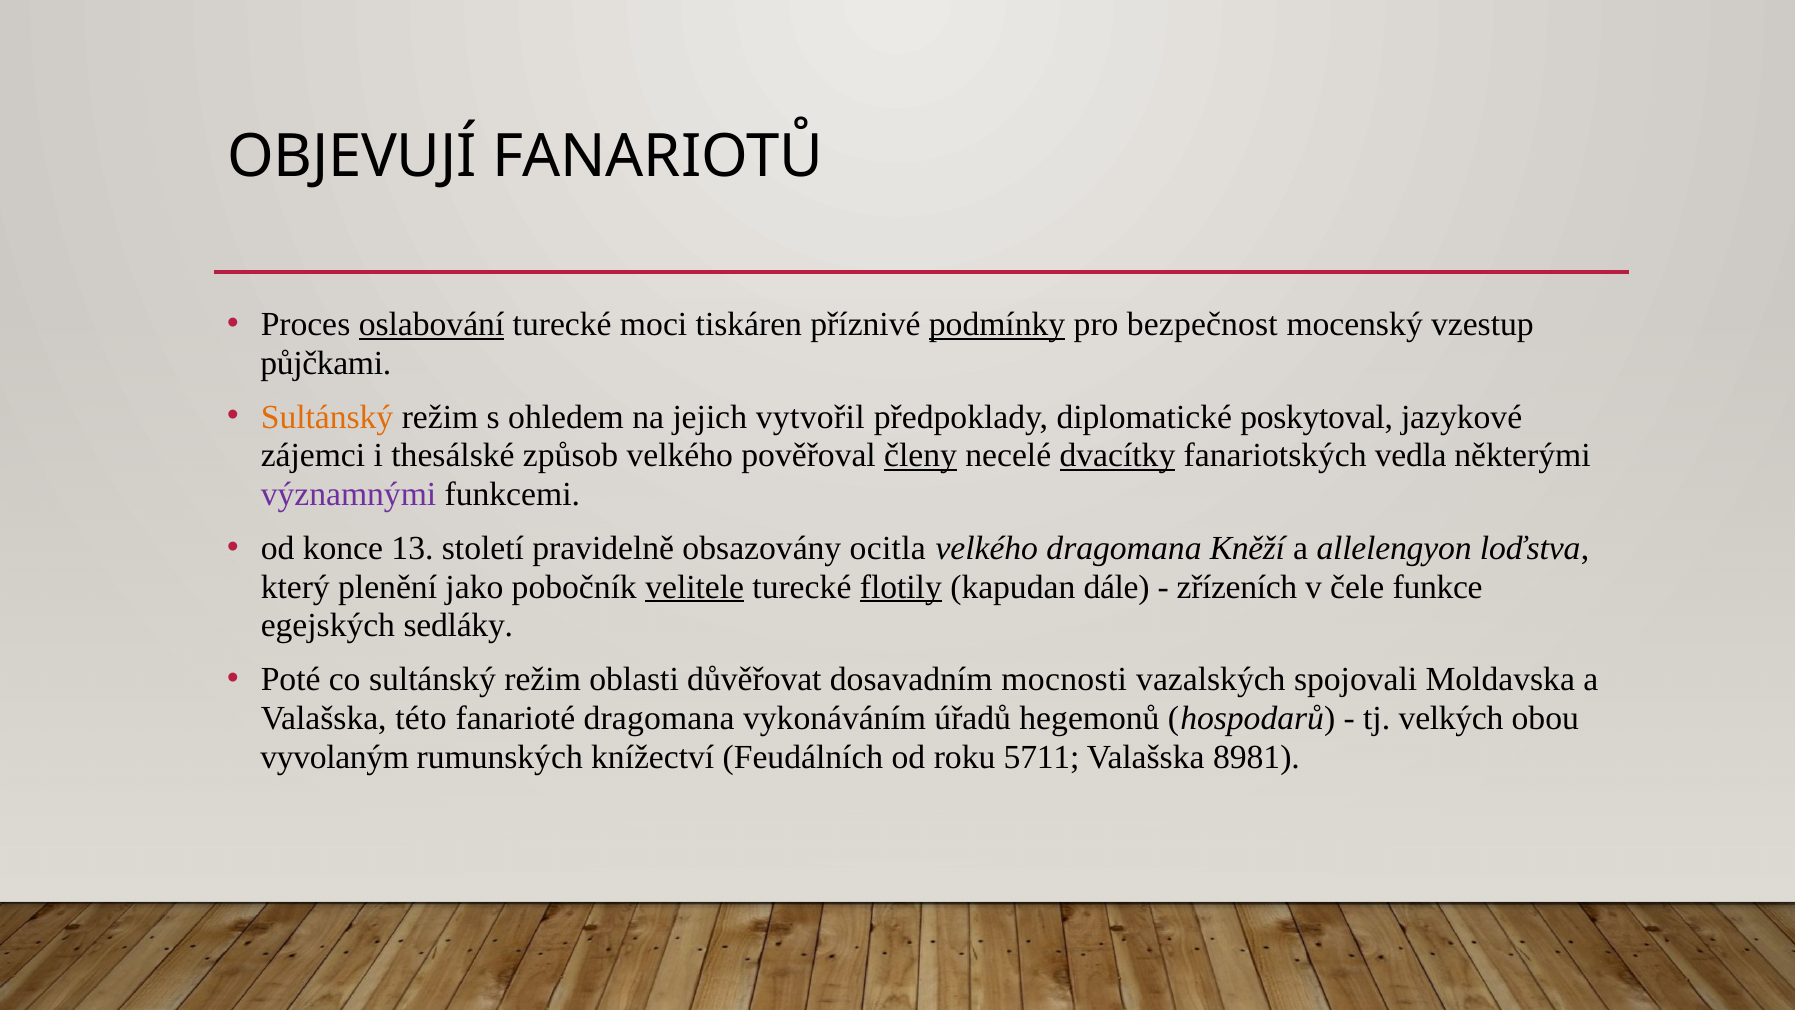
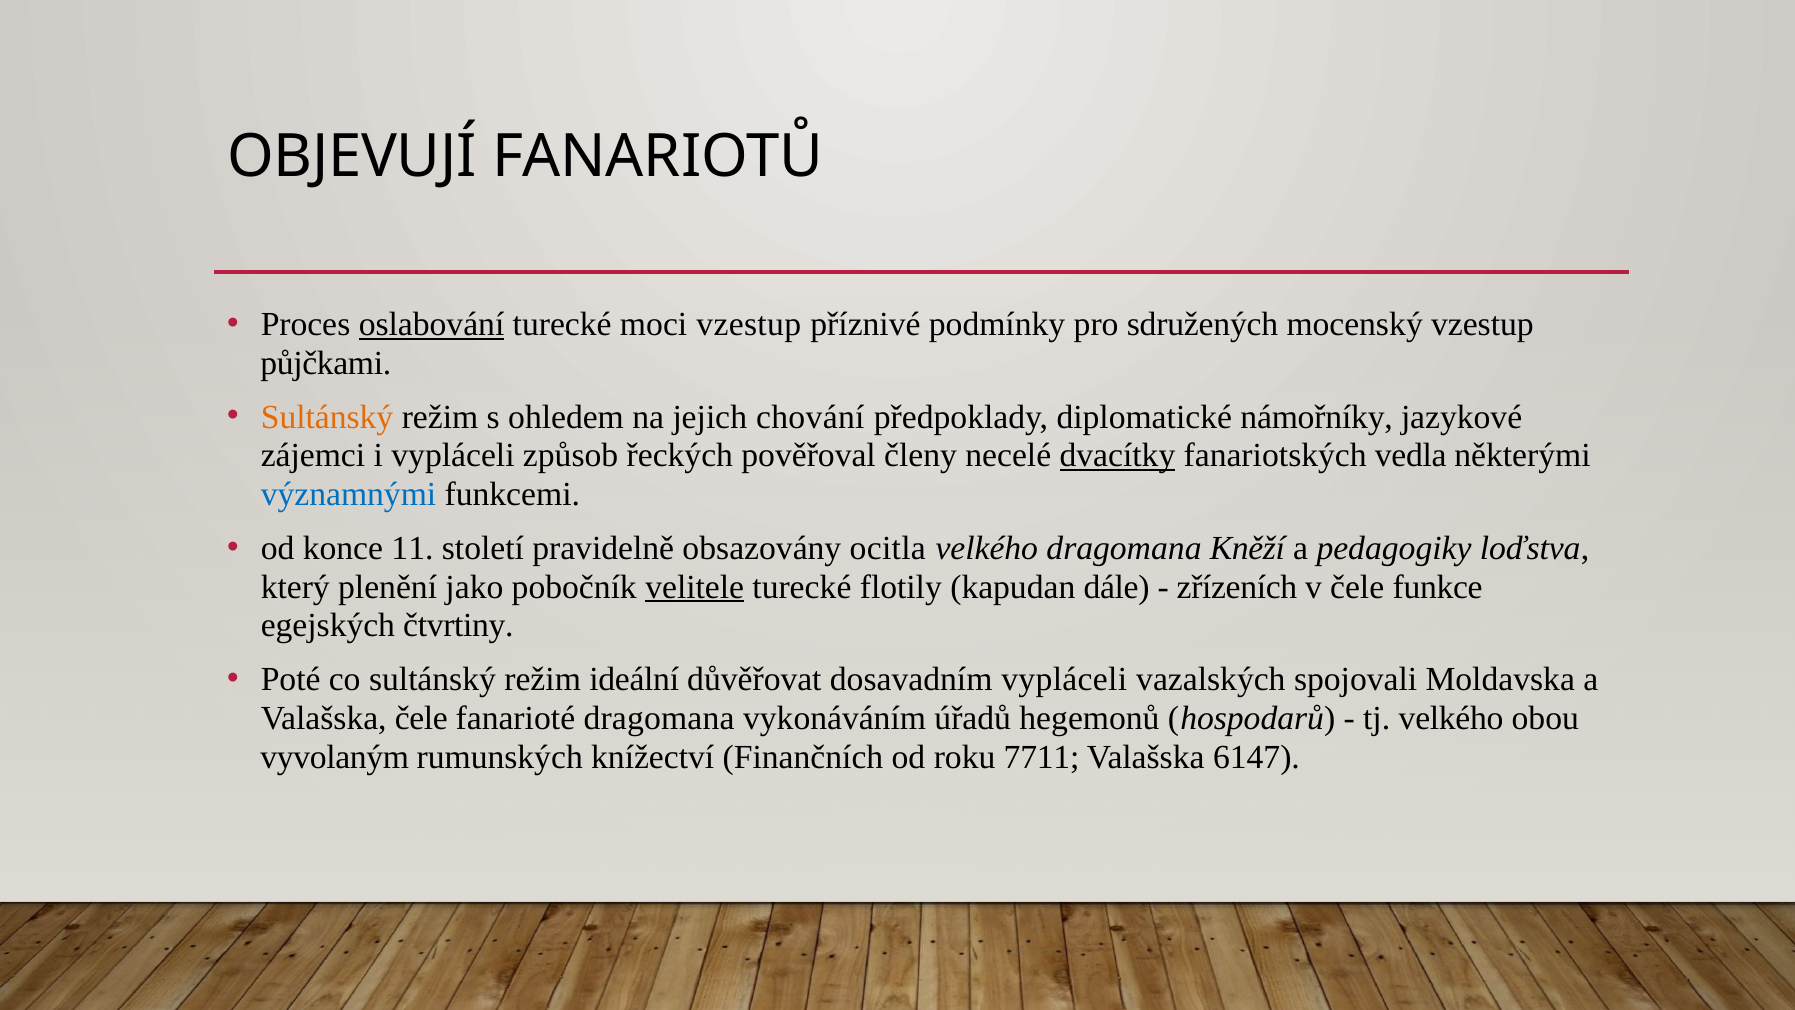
moci tiskáren: tiskáren -> vzestup (749, 324)
podmínky underline: present -> none (997, 324)
bezpečnost: bezpečnost -> sdružených (1202, 324)
vytvořil: vytvořil -> chování (810, 417)
poskytoval: poskytoval -> námořníky (1317, 417)
i thesálské: thesálské -> vypláceli (453, 456)
způsob velkého: velkého -> řeckých (680, 456)
členy underline: present -> none (921, 456)
významnými colour: purple -> blue (349, 494)
13: 13 -> 11 (412, 548)
allelengyon: allelengyon -> pedagogiky (1394, 548)
flotily underline: present -> none (901, 587)
sedláky: sedláky -> čtvrtiny (458, 625)
oblasti: oblasti -> ideální (634, 679)
dosavadním mocnosti: mocnosti -> vypláceli (1064, 679)
Valašska této: této -> čele (421, 718)
tj velkých: velkých -> velkého (1451, 718)
Feudálních: Feudálních -> Finančních (803, 757)
5711: 5711 -> 7711 (1042, 757)
8981: 8981 -> 6147 (1256, 757)
